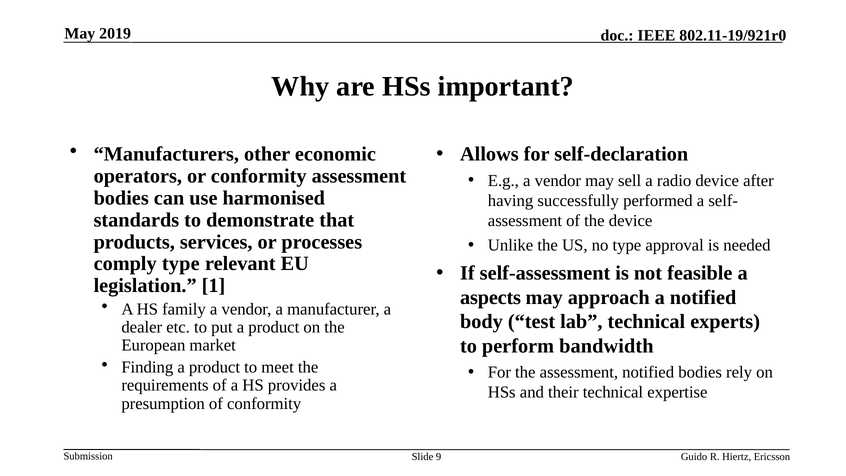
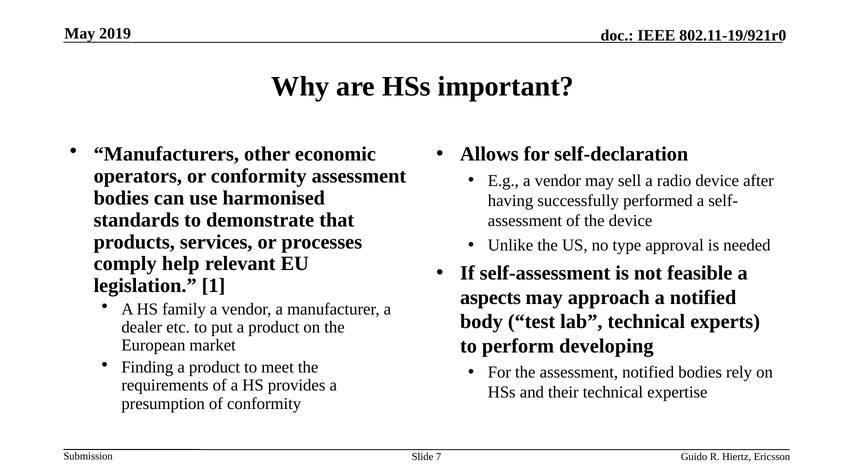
comply type: type -> help (181, 264)
bandwidth: bandwidth -> developing (606, 346)
9: 9 -> 7 (439, 456)
